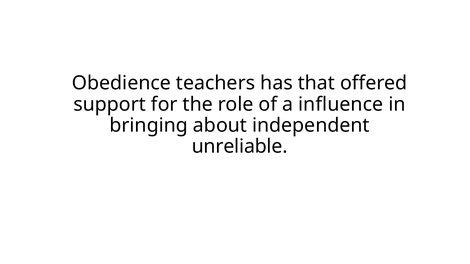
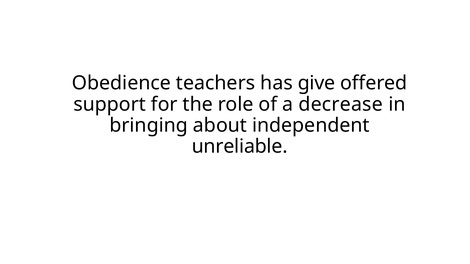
that: that -> give (316, 83)
influence: influence -> decrease (341, 104)
